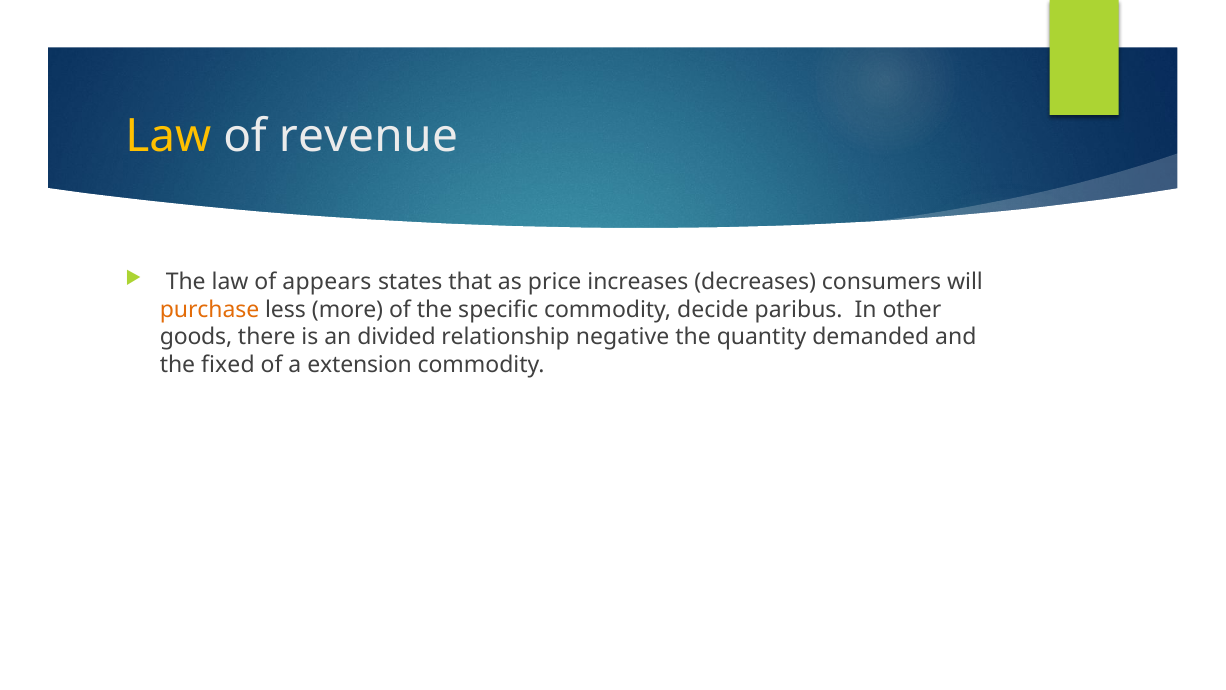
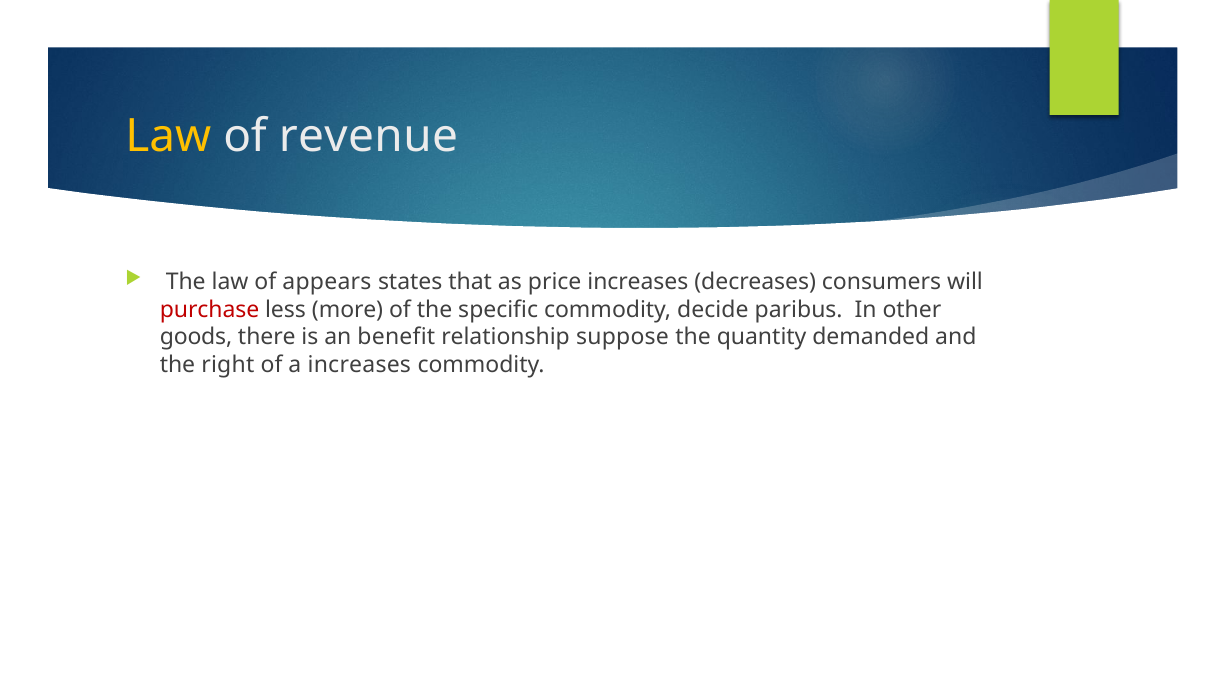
purchase colour: orange -> red (210, 309)
divided: divided -> benefit (396, 337)
negative: negative -> suppose (623, 337)
fixed: fixed -> right (228, 365)
a extension: extension -> increases (359, 365)
